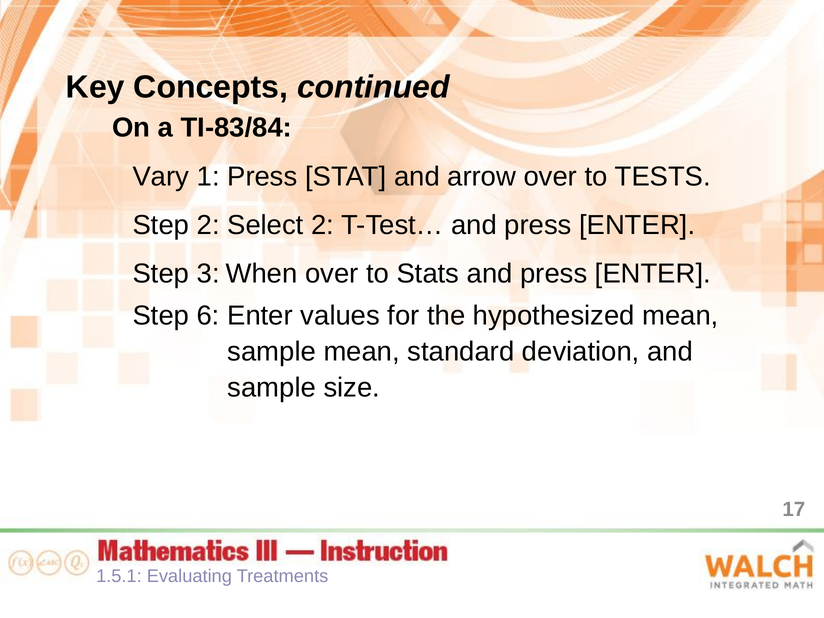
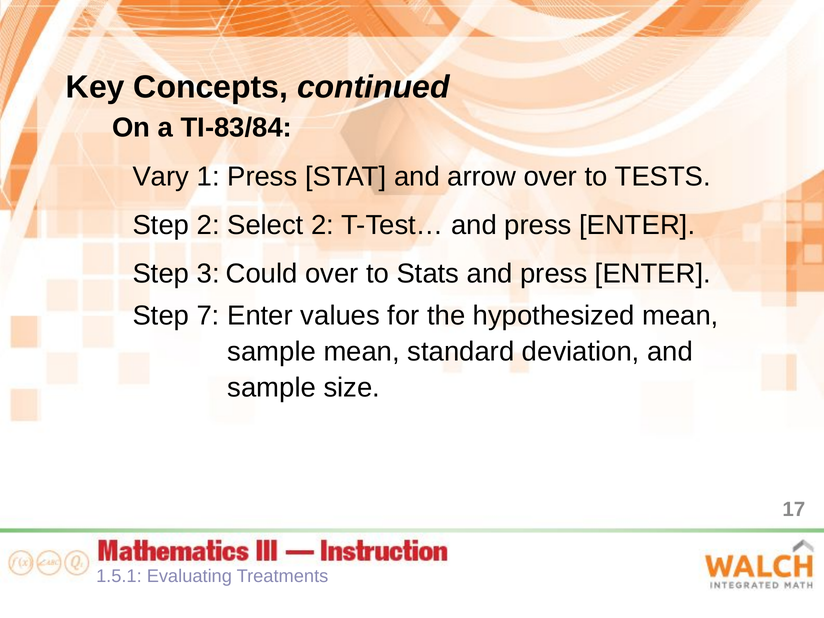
When: When -> Could (262, 274)
6: 6 -> 7 (208, 315)
